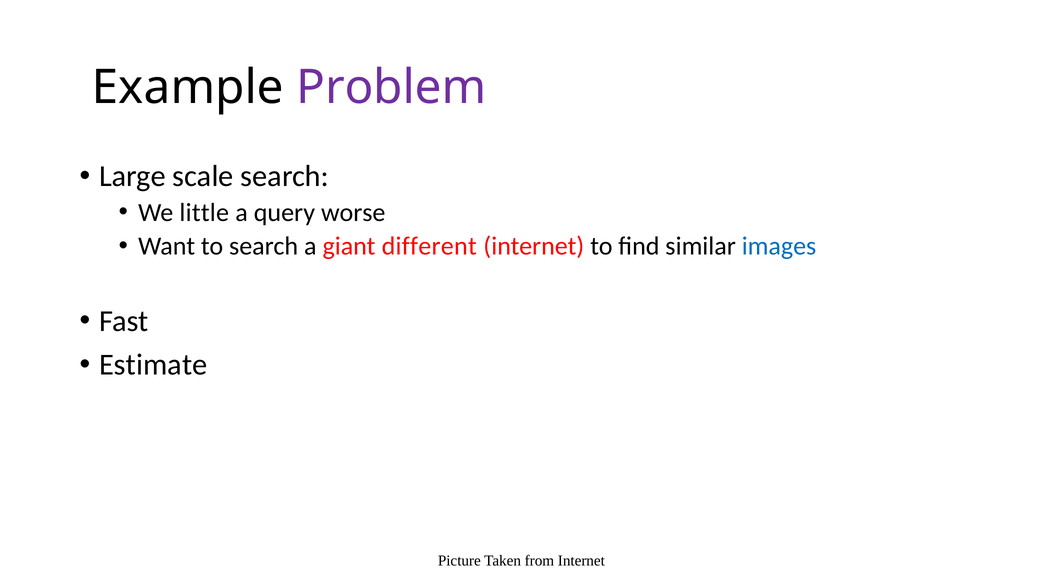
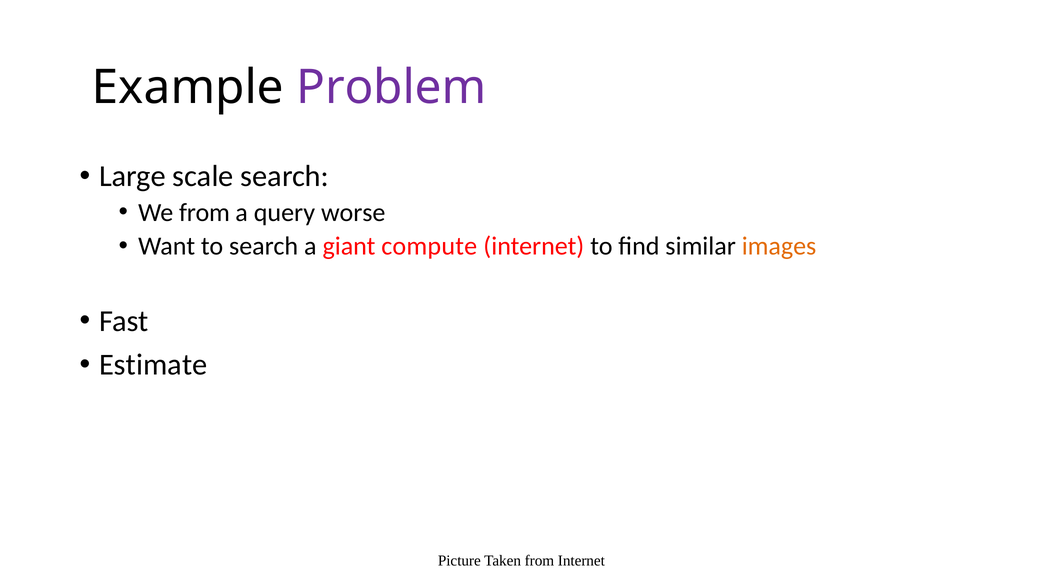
We little: little -> from (205, 212)
different: different -> compute (429, 246)
images colour: blue -> orange (779, 246)
